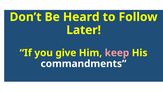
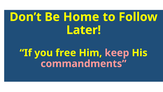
Heard: Heard -> Home (81, 17)
give: give -> free (66, 53)
commandments colour: white -> pink (84, 64)
